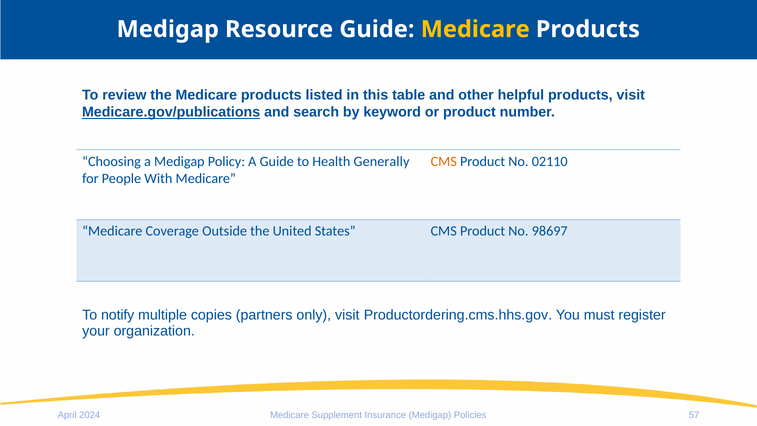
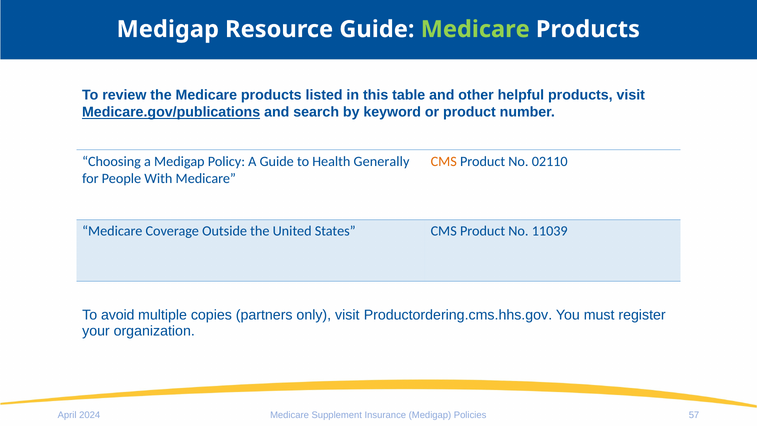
Medicare colour: yellow -> light green (475, 29)
98697: 98697 -> 11039 (550, 231)
notify: notify -> avoid (118, 315)
